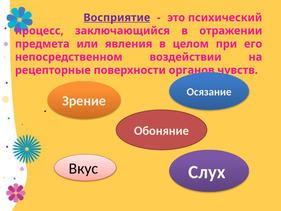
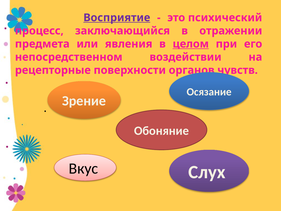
целом underline: none -> present (191, 44)
